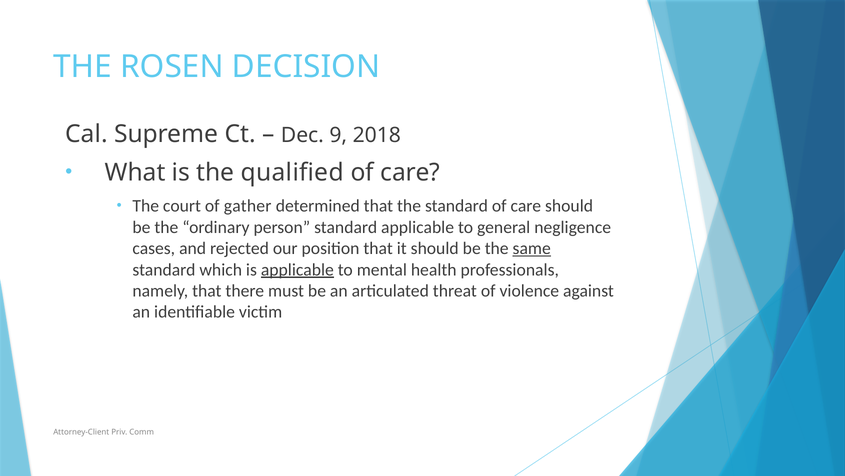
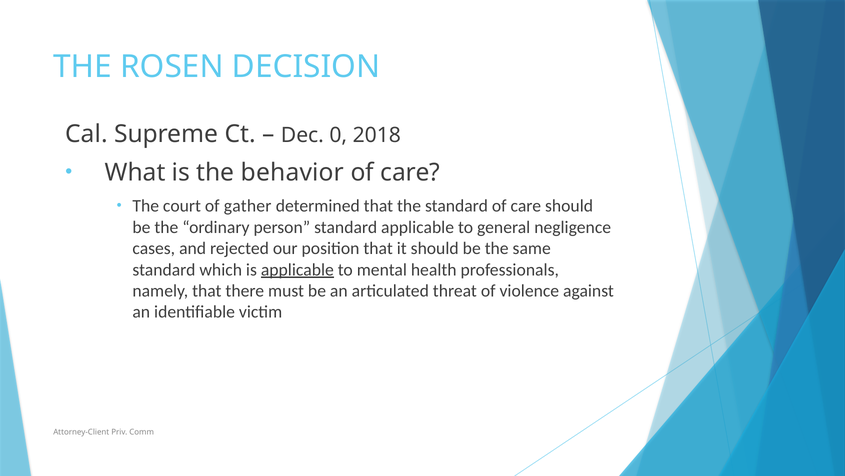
9: 9 -> 0 (338, 135)
qualified: qualified -> behavior (292, 172)
same underline: present -> none (532, 248)
